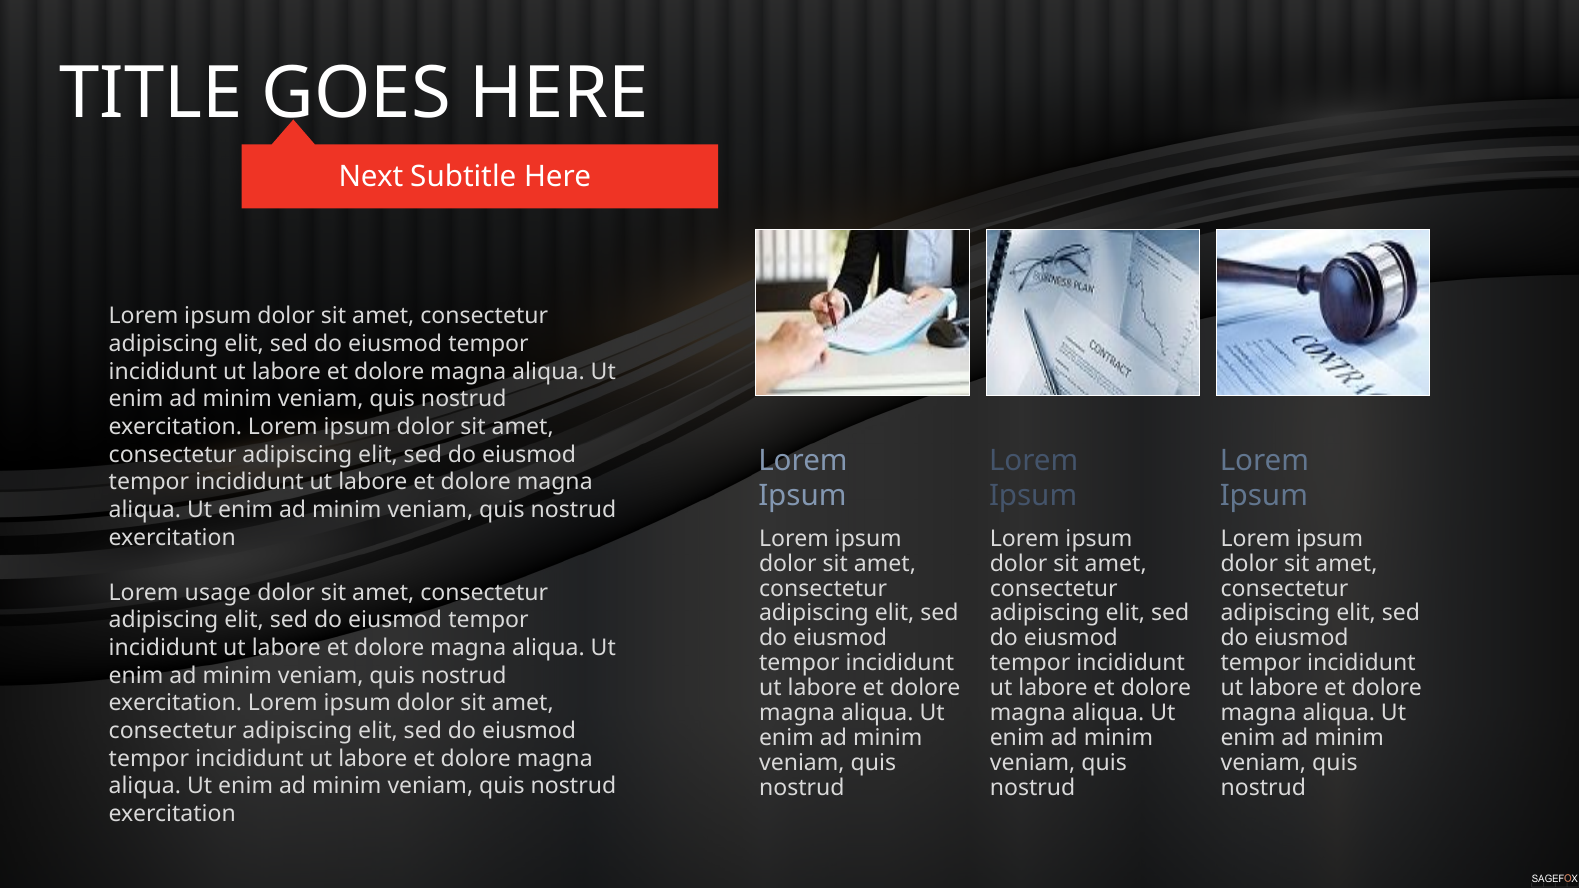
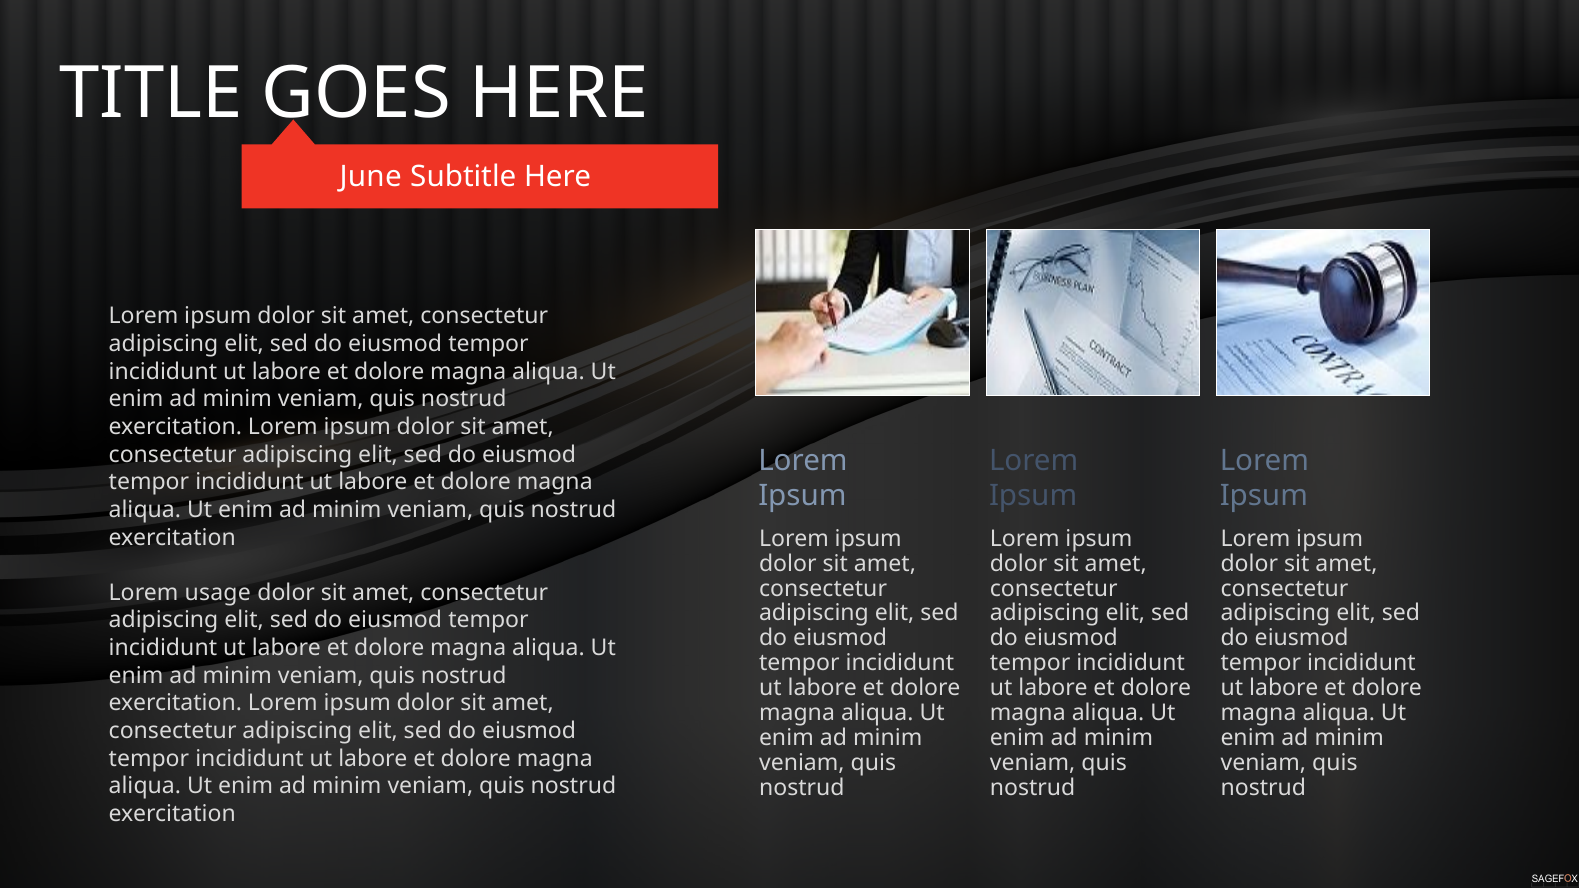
Next: Next -> June (371, 177)
